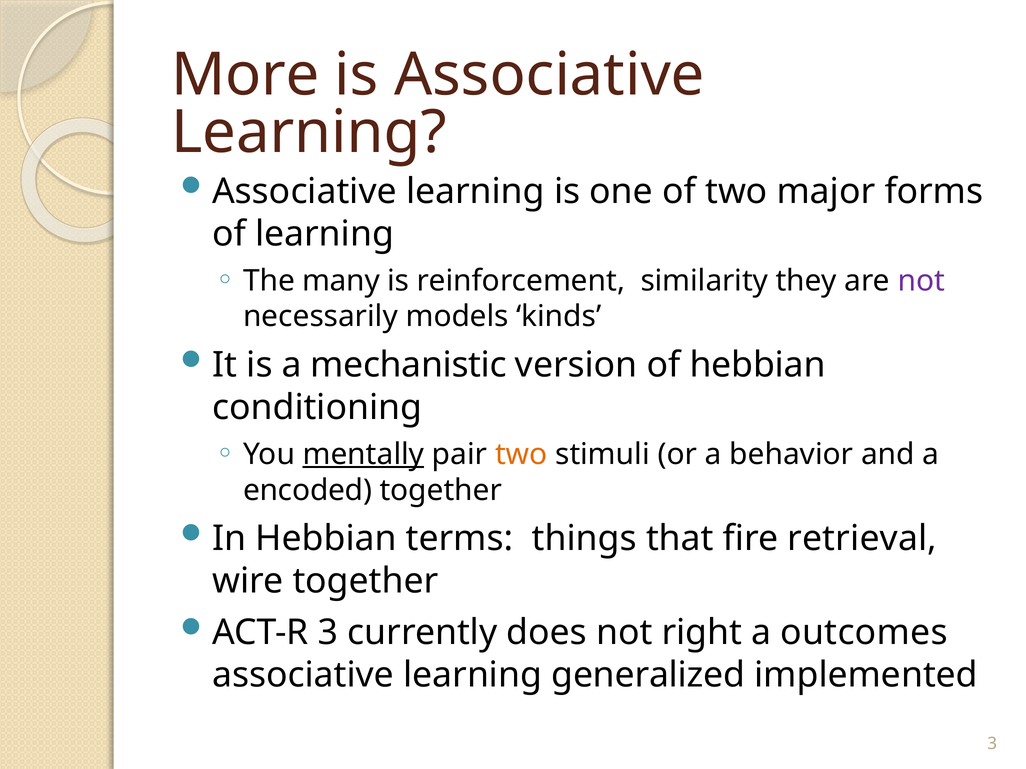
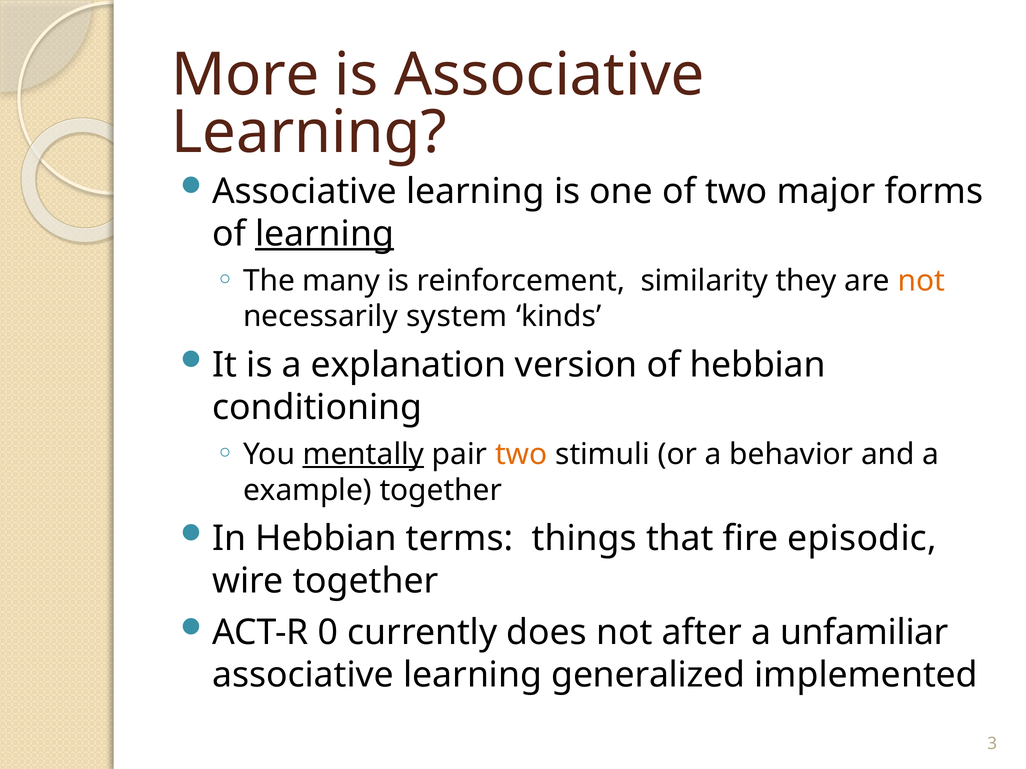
learning underline: none -> present (325, 234)
not colour: purple -> orange (921, 281)
models: models -> system (457, 317)
mechanistic: mechanistic -> explanation (408, 365)
encoded: encoded -> example (307, 490)
retrieval: retrieval -> episodic (862, 539)
ACT-R 3: 3 -> 0 (328, 633)
right: right -> after (702, 633)
outcomes: outcomes -> unfamiliar (864, 633)
